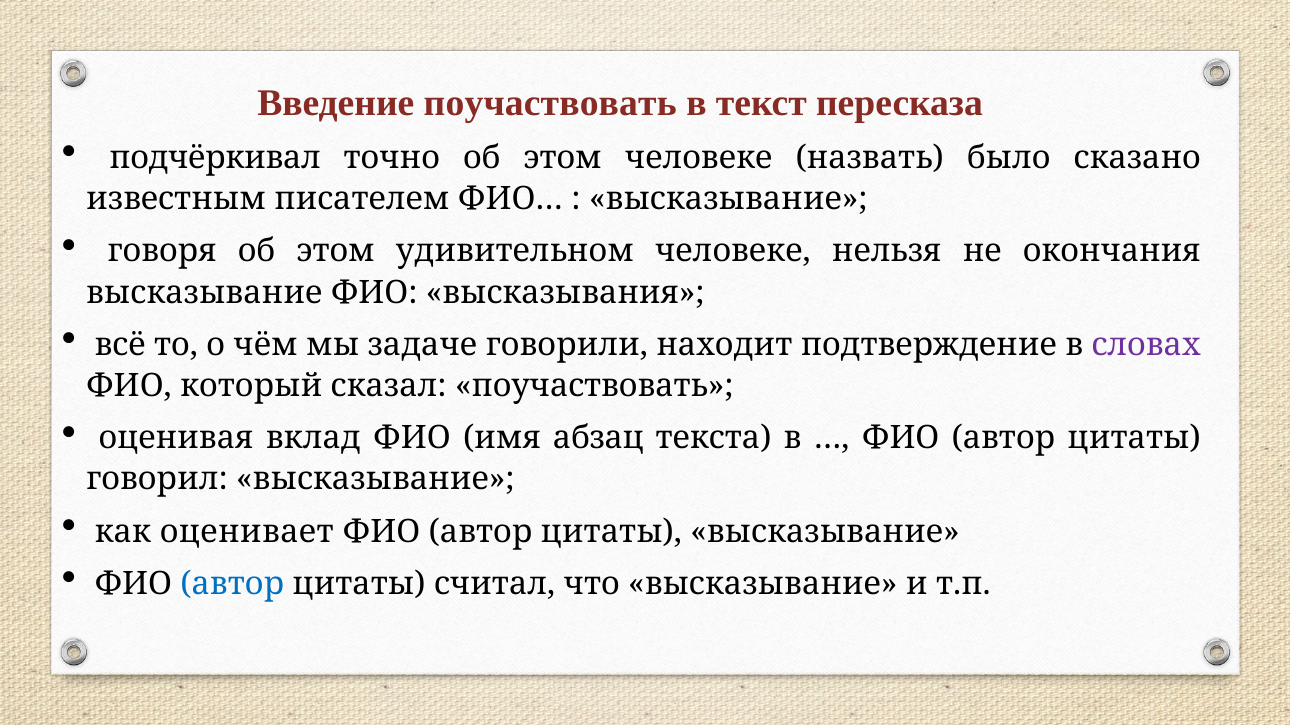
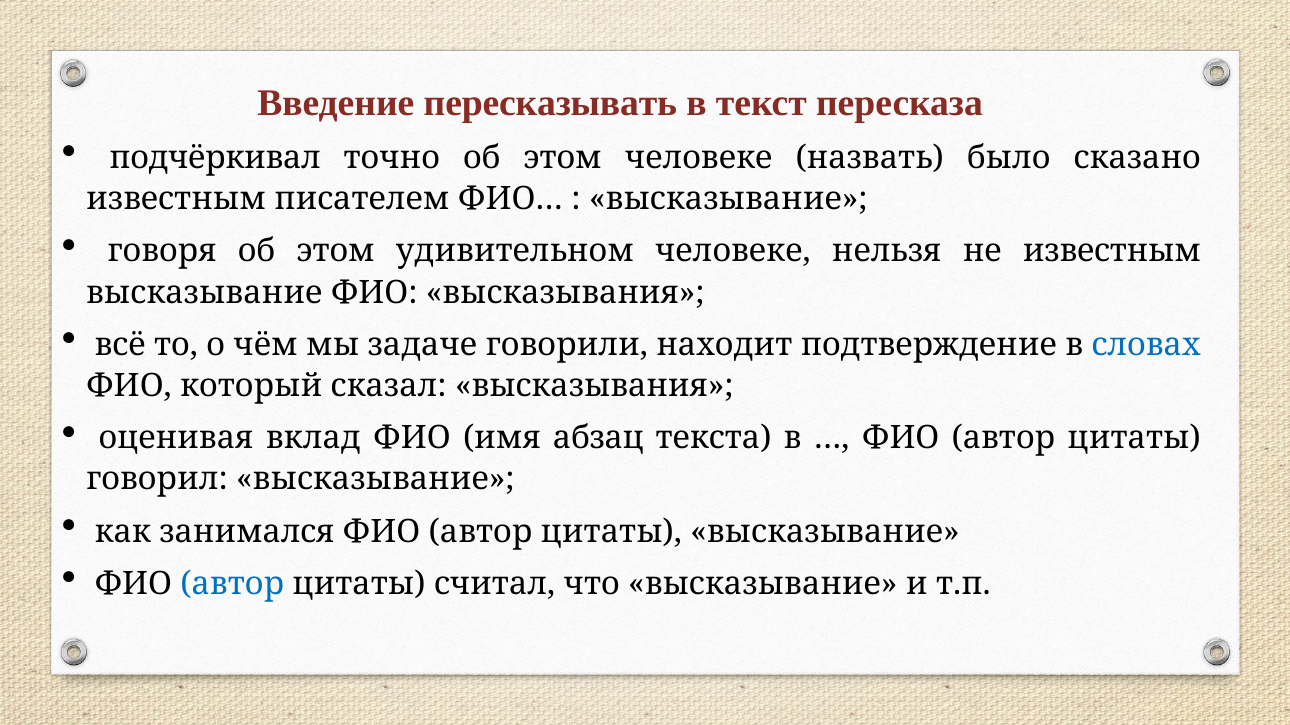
Введение поучаствовать: поучаствовать -> пересказывать (550, 103)
не окончания: окончания -> известным (1112, 251)
словах colour: purple -> blue (1146, 345)
сказал поучаствовать: поучаствовать -> высказывания (594, 386)
оценивает: оценивает -> занимался (247, 532)
